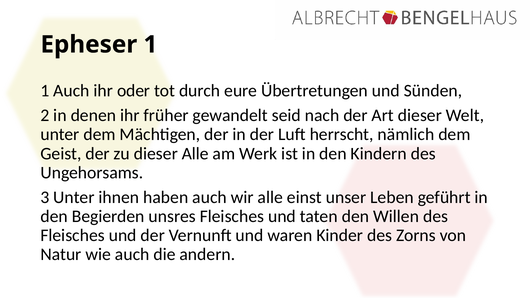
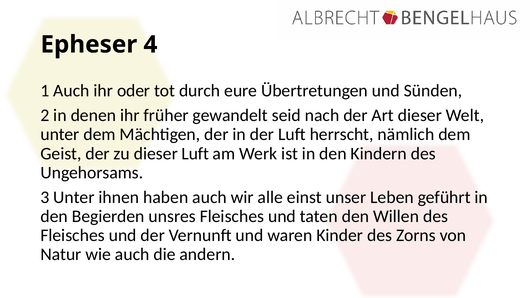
Epheser 1: 1 -> 4 (150, 45)
dieser Alle: Alle -> Luft (195, 154)
